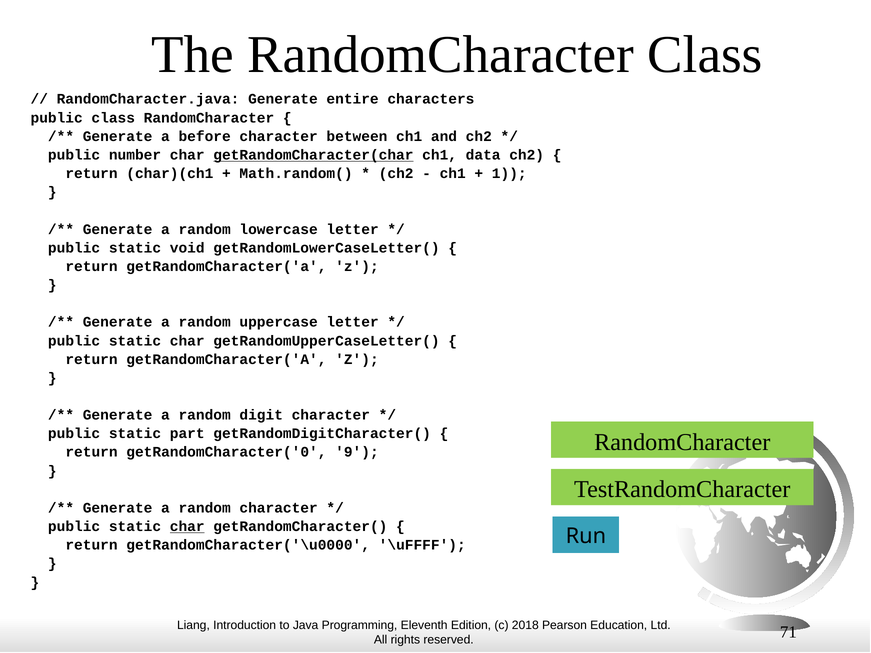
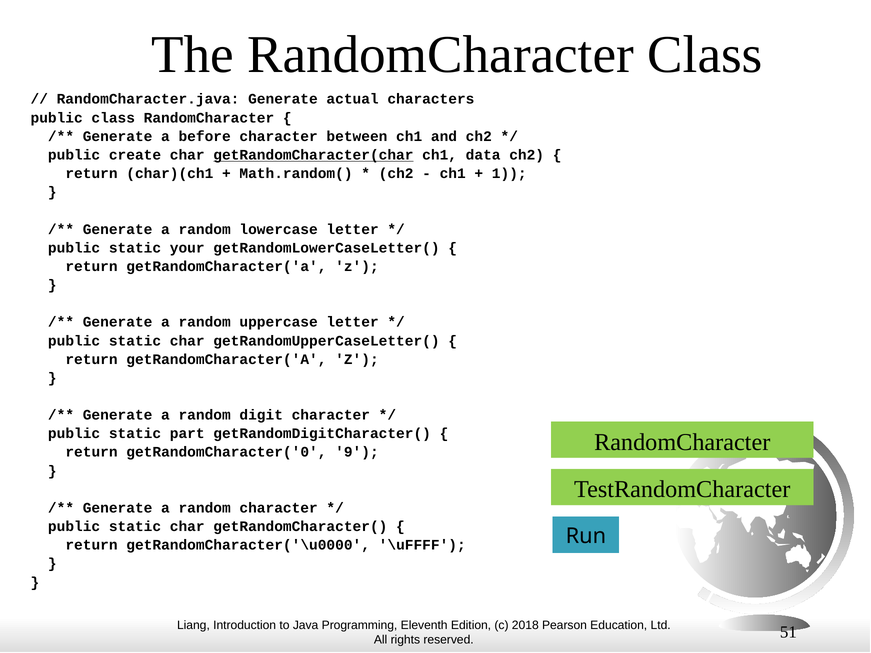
entire: entire -> actual (353, 99)
number: number -> create (135, 155)
void: void -> your (187, 248)
char underline: present -> none (187, 527)
71: 71 -> 51 (788, 633)
